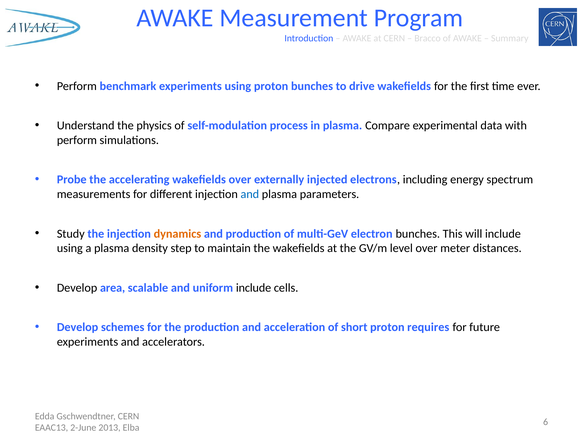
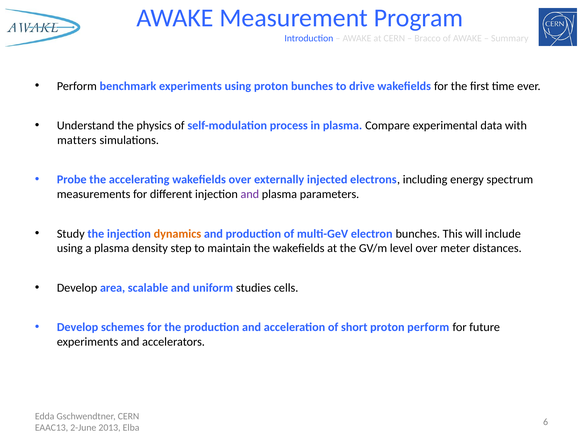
perform: perform -> matters (77, 140)
and colour: blue -> purple (250, 194)
uniform include: include -> studies (253, 288)
proton requires: requires -> perform (428, 327)
